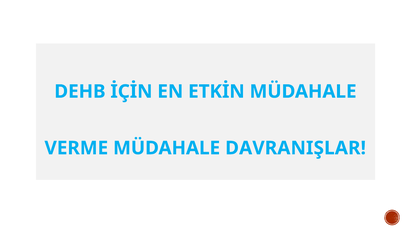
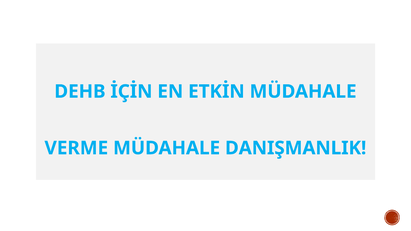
DAVRANIŞLAR: DAVRANIŞLAR -> DANIŞMANLIK (296, 148)
